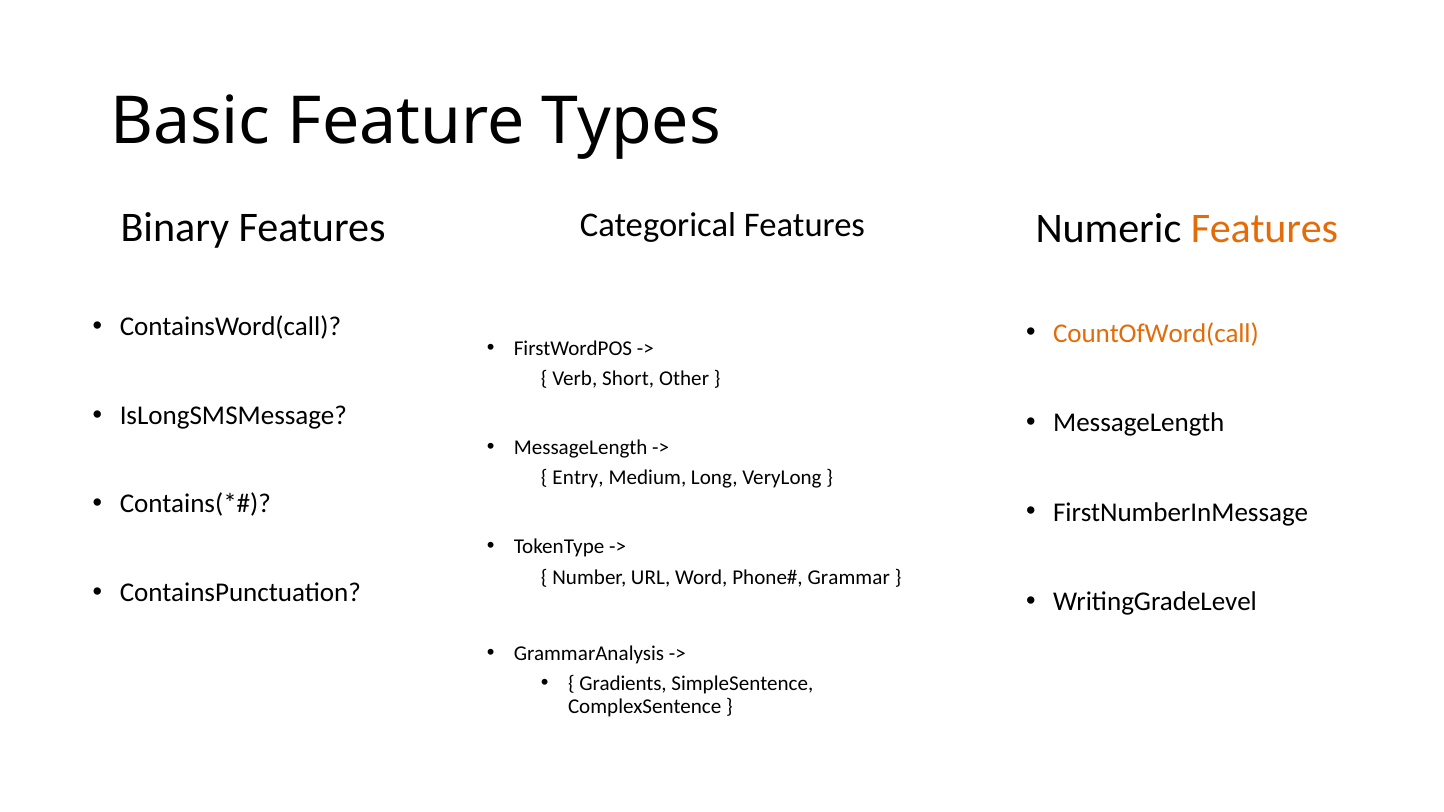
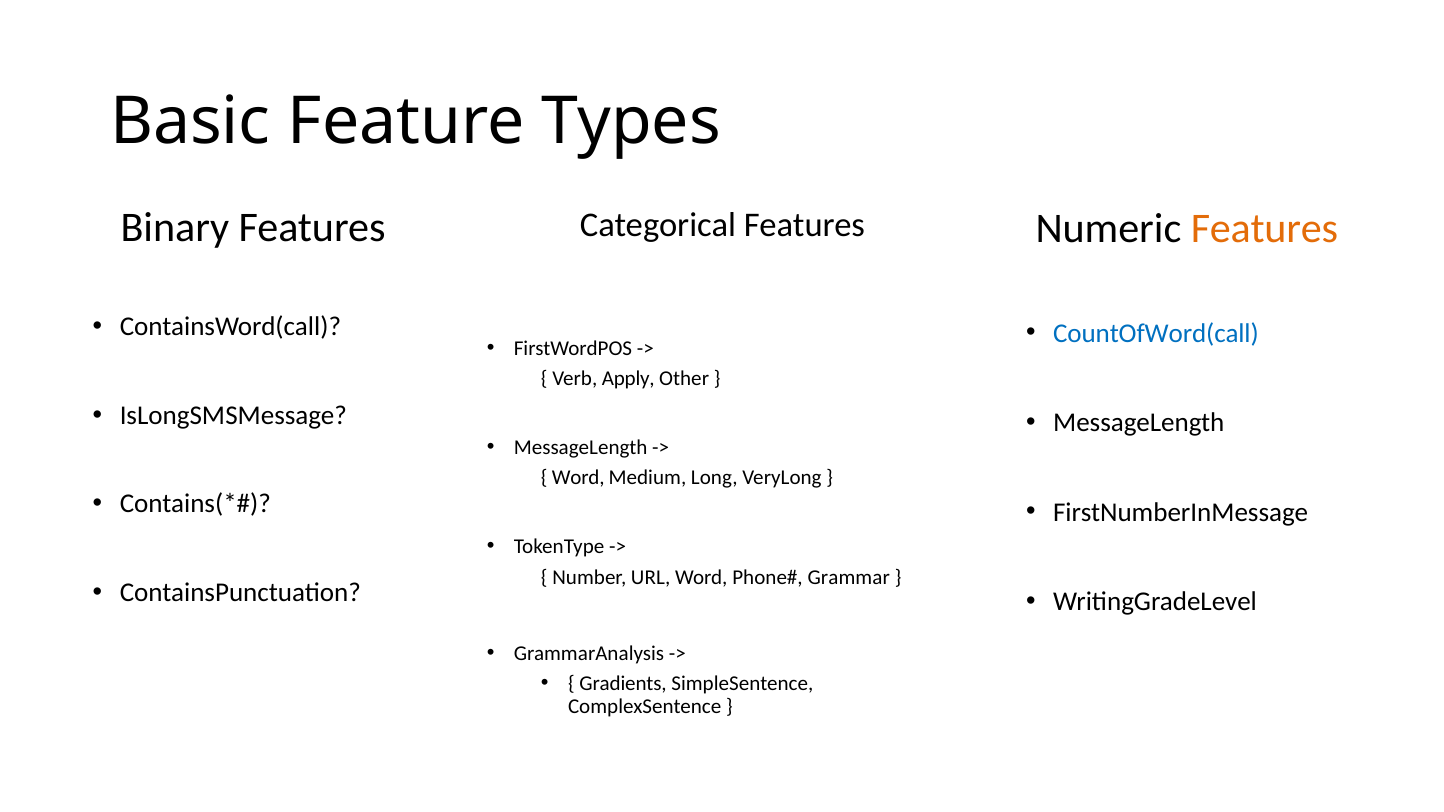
CountOfWord(call colour: orange -> blue (1156, 333)
Short: Short -> Apply (628, 379)
Entry: Entry -> Word (578, 478)
